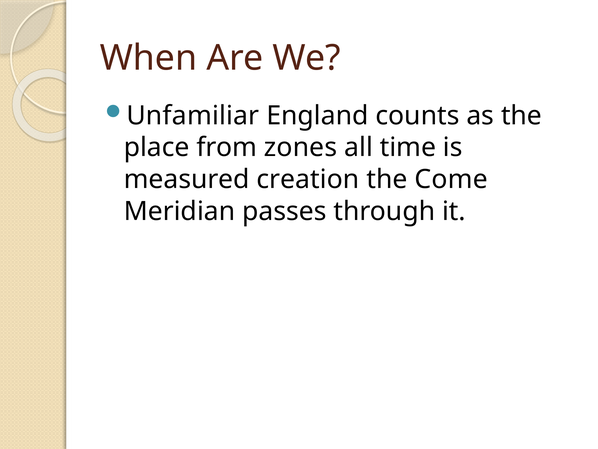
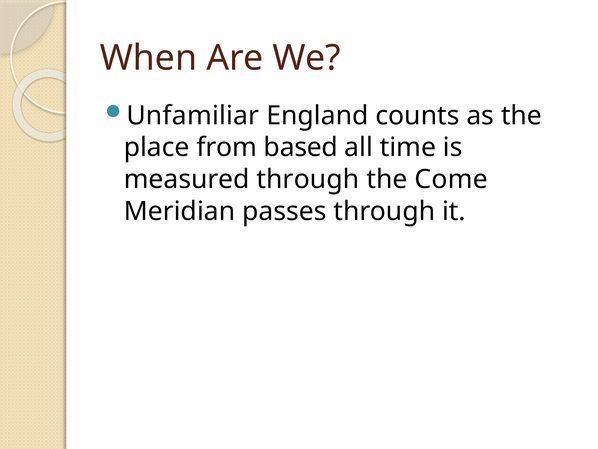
zones: zones -> based (301, 147)
measured creation: creation -> through (308, 179)
